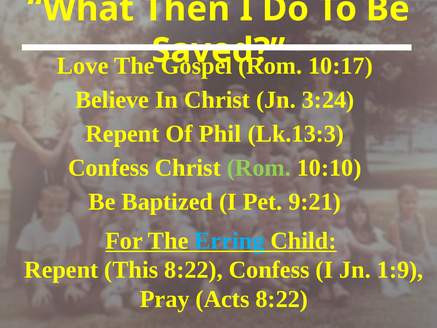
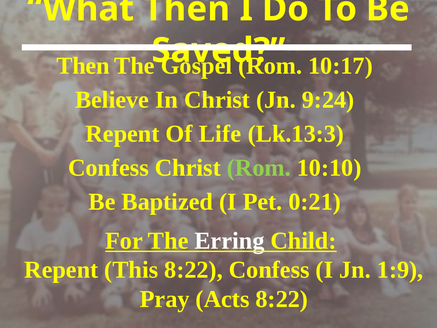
Love: Love -> Then (83, 66)
3:24: 3:24 -> 9:24 (328, 100)
Phil: Phil -> Life (220, 134)
9:21: 9:21 -> 0:21 (315, 202)
Erring colour: light blue -> white (229, 241)
